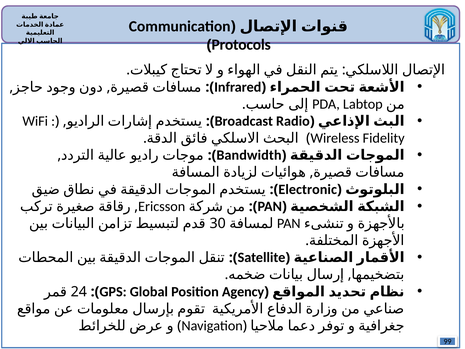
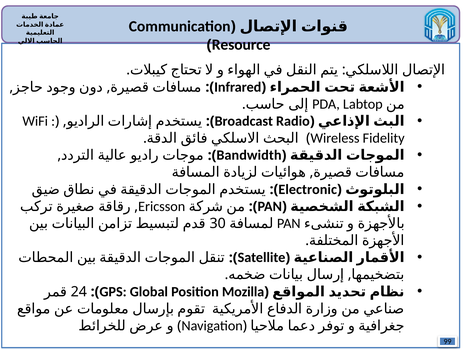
Protocols: Protocols -> Resource (241, 45)
Agency: Agency -> Mozilla (243, 291)
